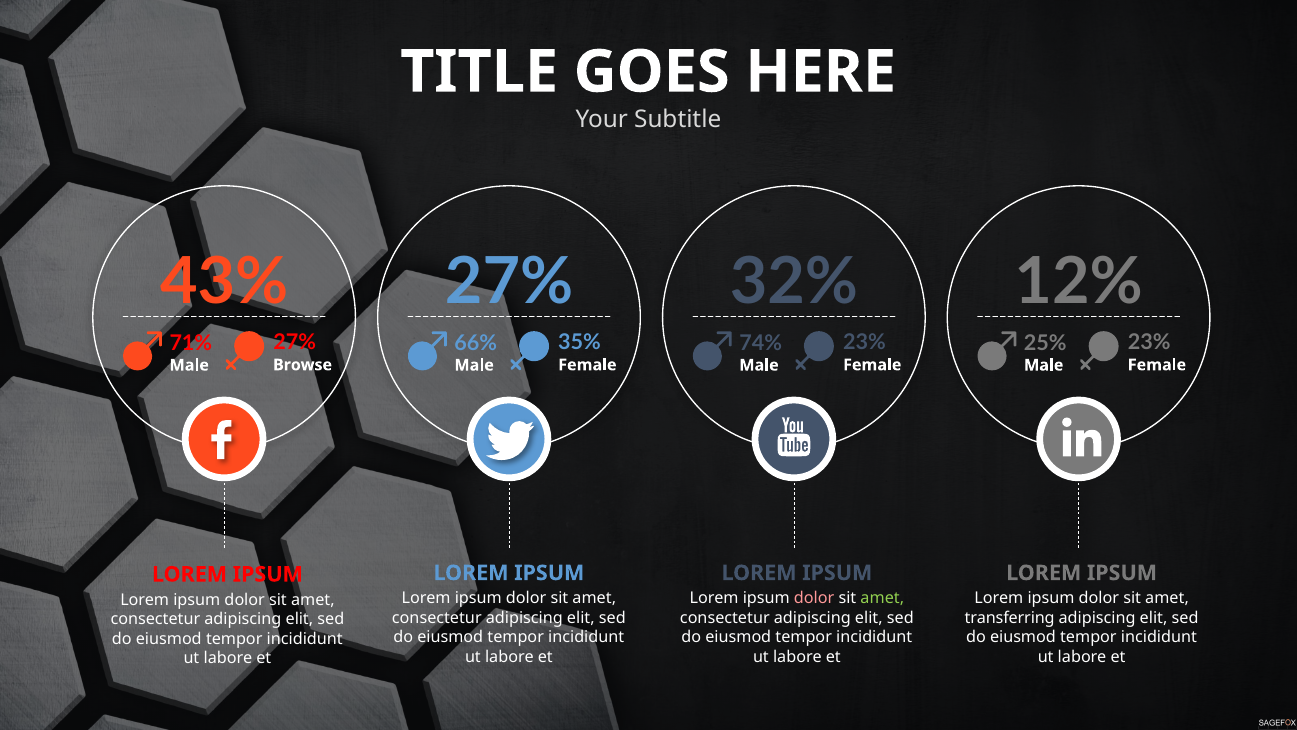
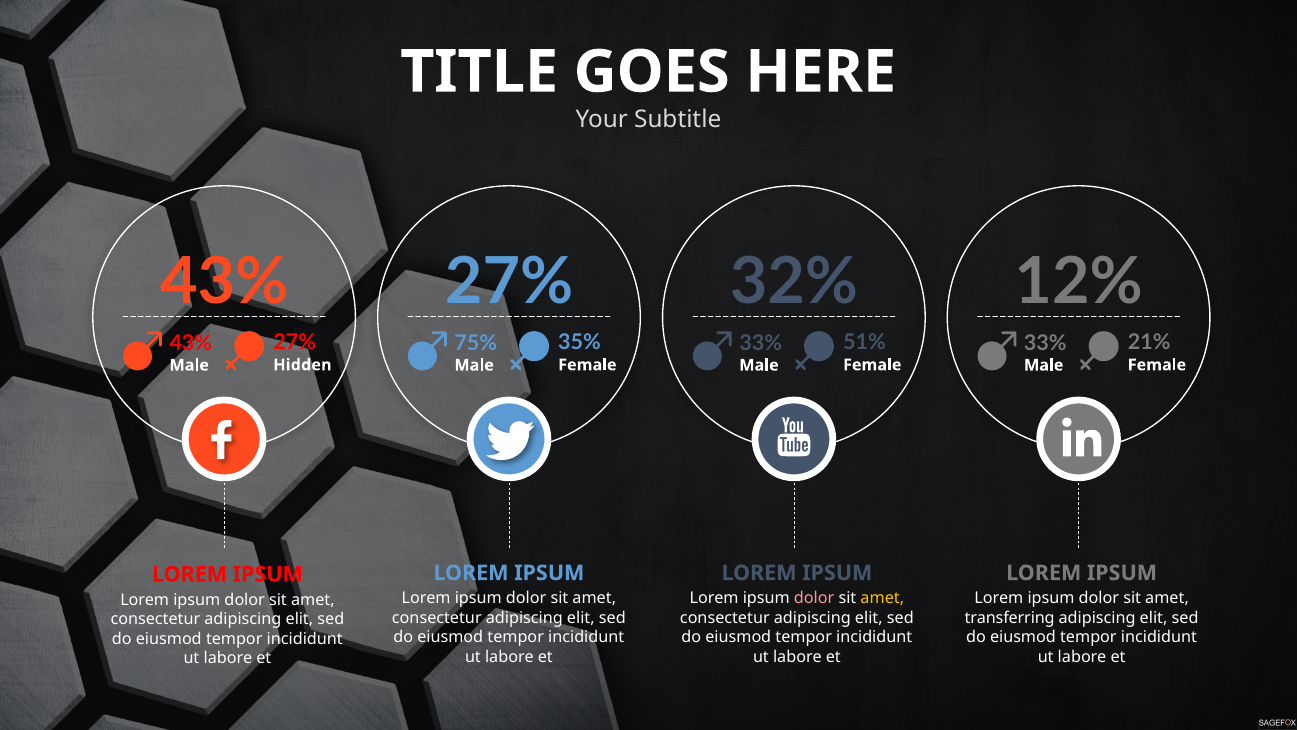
23%: 23% -> 51% (864, 342)
23%: 23% -> 21% (1149, 342)
71%: 71% -> 43% (191, 343)
66%: 66% -> 75% (476, 343)
74%: 74% -> 33% (761, 343)
25%: 25% -> 33% (1045, 343)
Browse: Browse -> Hidden (302, 365)
amet colour: light green -> yellow (882, 598)
